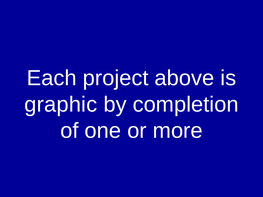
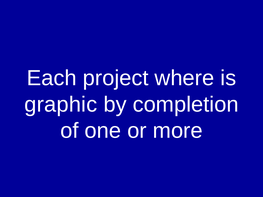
above: above -> where (184, 78)
